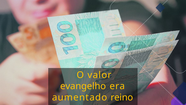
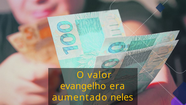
reino: reino -> neles (122, 97)
